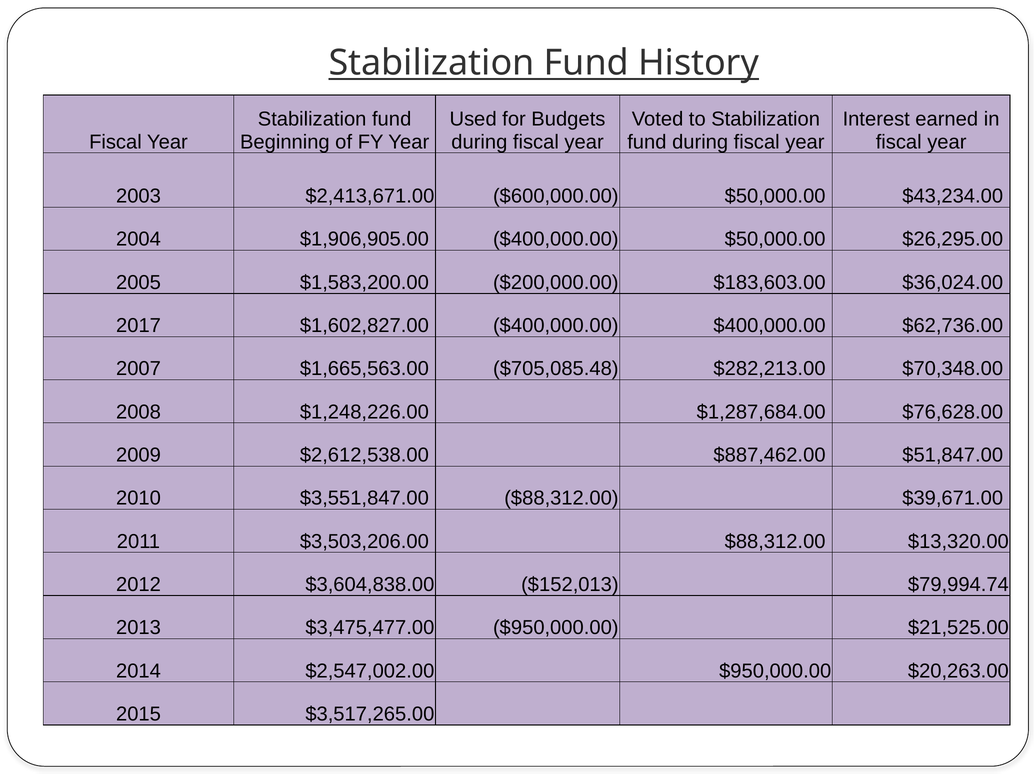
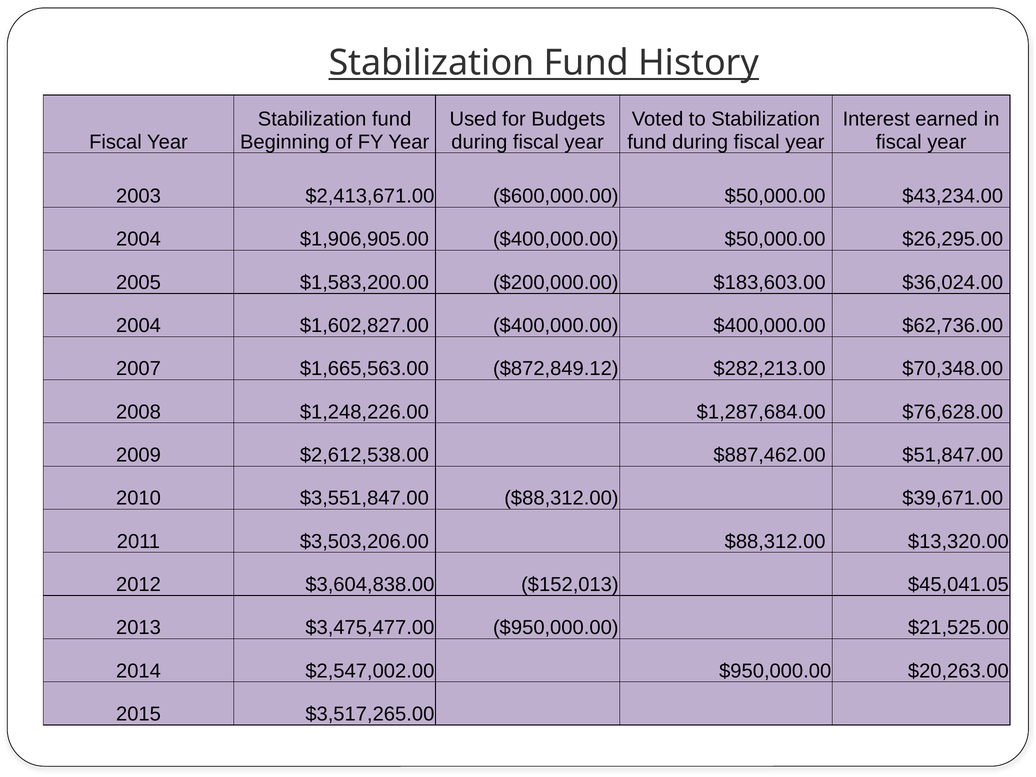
2017: 2017 -> 2004 (139, 326)
$705,085.48: $705,085.48 -> $872,849.12 (556, 369)
$79,994.74: $79,994.74 -> $45,041.05 (958, 585)
